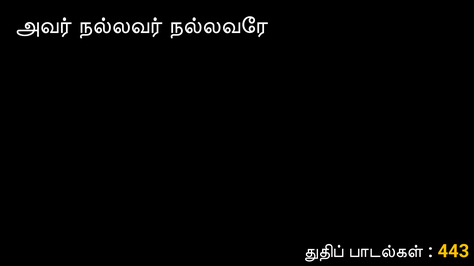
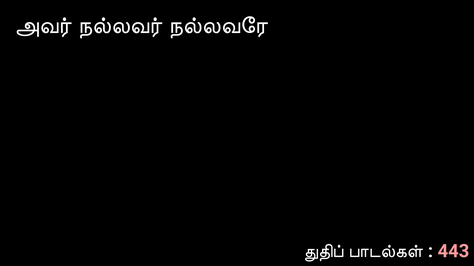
443 colour: yellow -> pink (453, 252)
